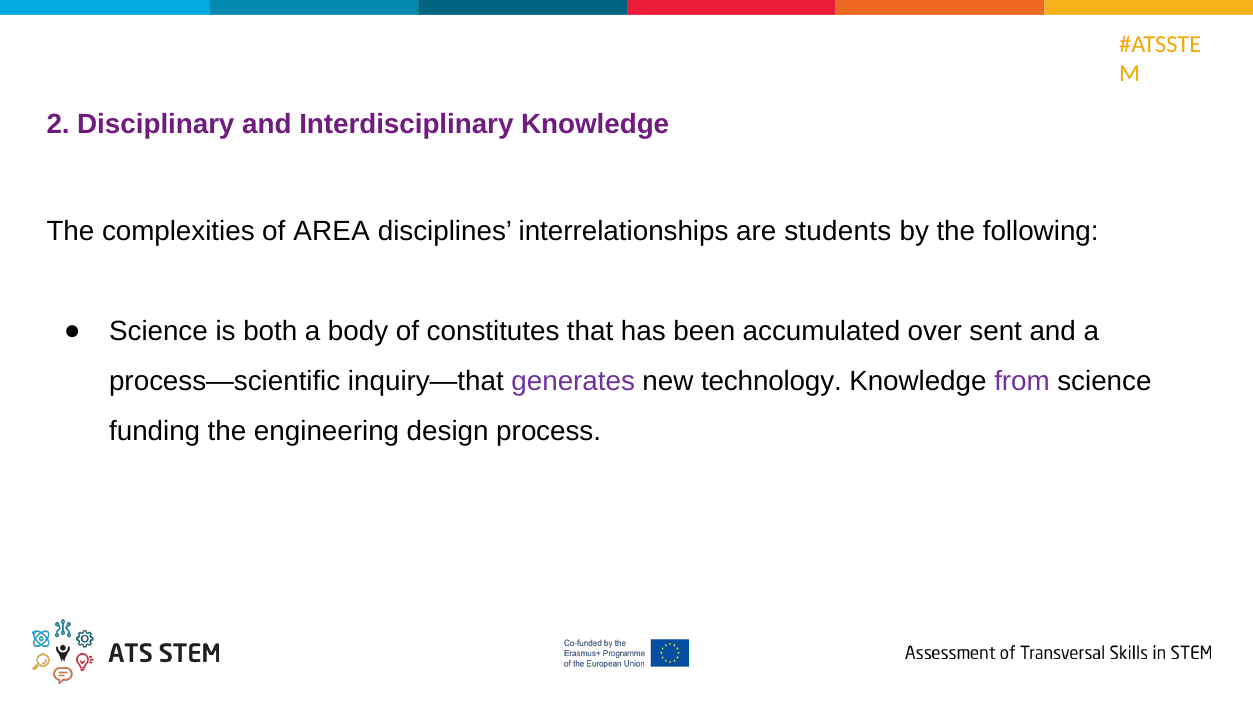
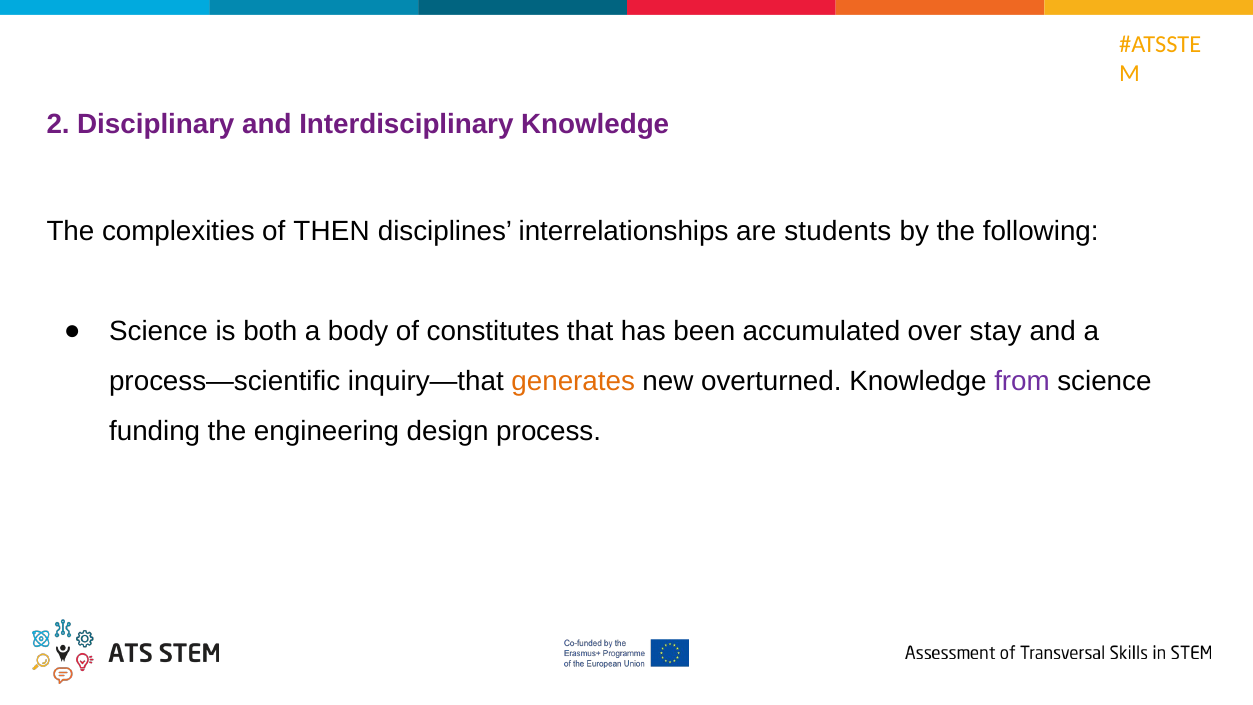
AREA: AREA -> THEN (332, 231)
sent: sent -> stay (996, 331)
generates colour: purple -> orange (573, 382)
technology: technology -> overturned (771, 382)
